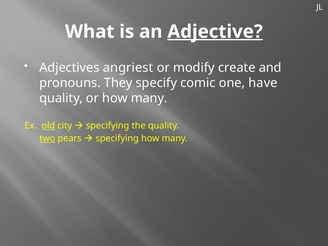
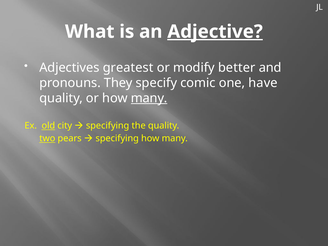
angriest: angriest -> greatest (128, 68)
create: create -> better (237, 68)
many underline: none -> present (149, 98)
